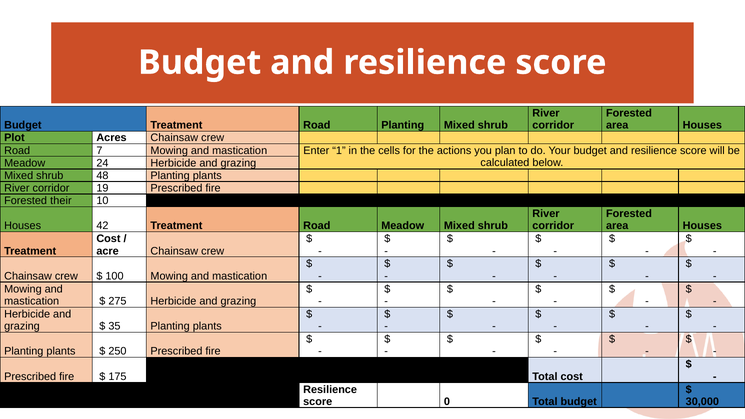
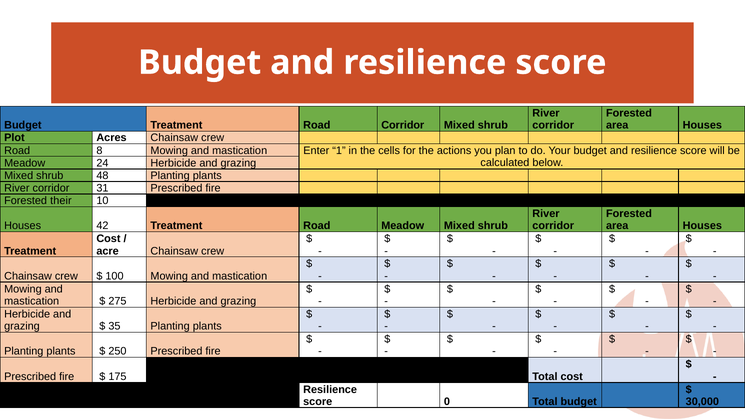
Road Planting: Planting -> Corridor (403, 125)
7: 7 -> 8 (99, 150)
19: 19 -> 31 (102, 188)
